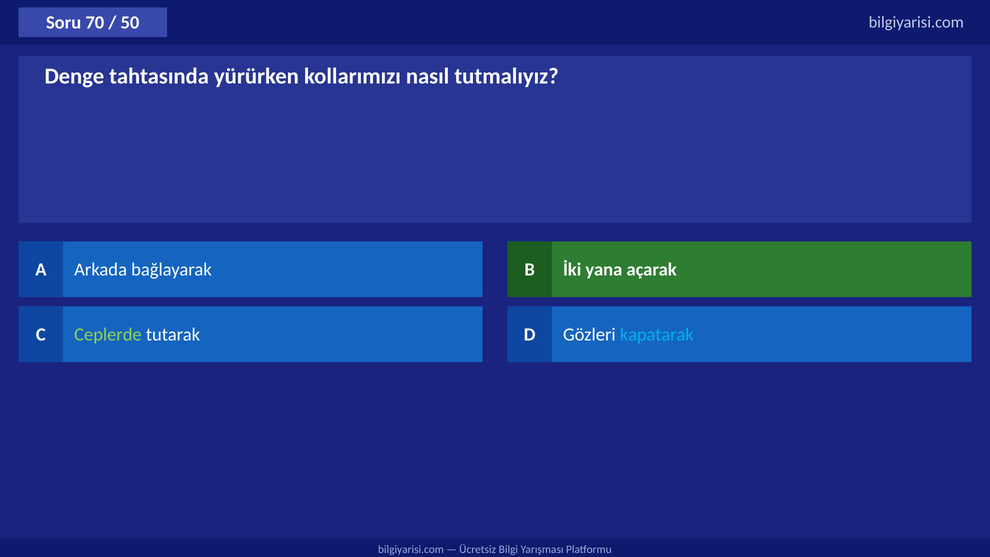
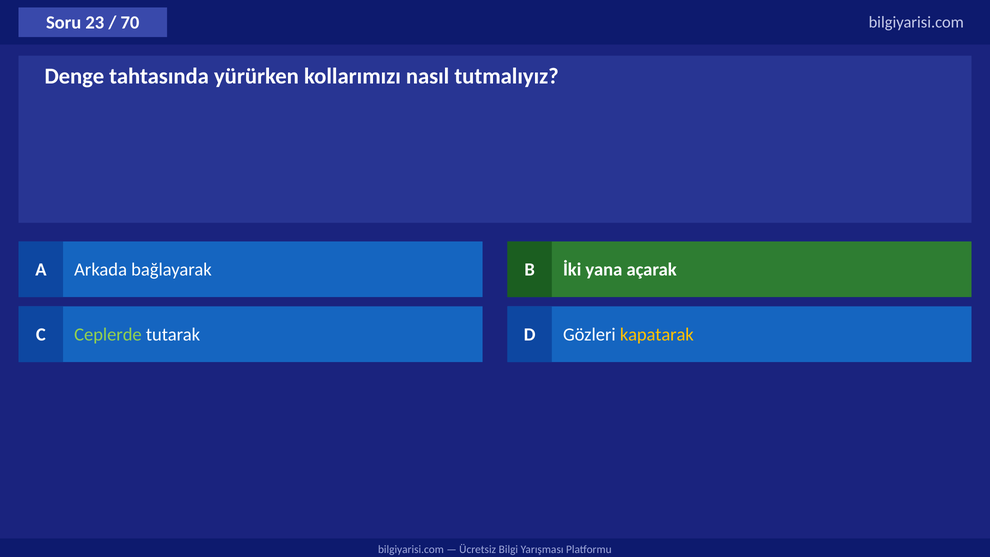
70: 70 -> 23 (95, 23)
50: 50 -> 70 (130, 23)
kapatarak colour: light blue -> yellow (657, 334)
